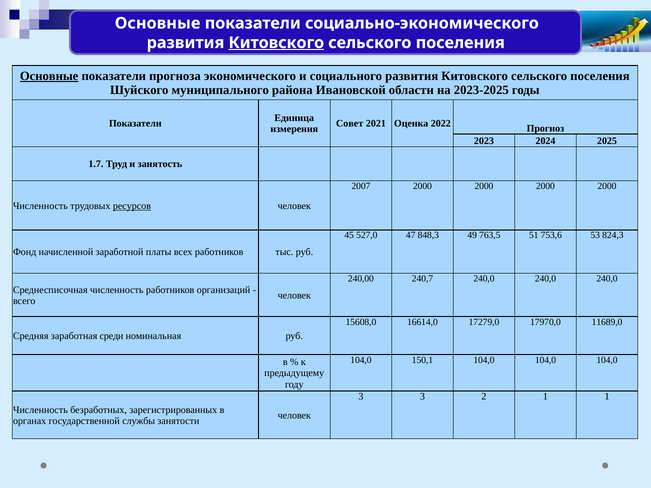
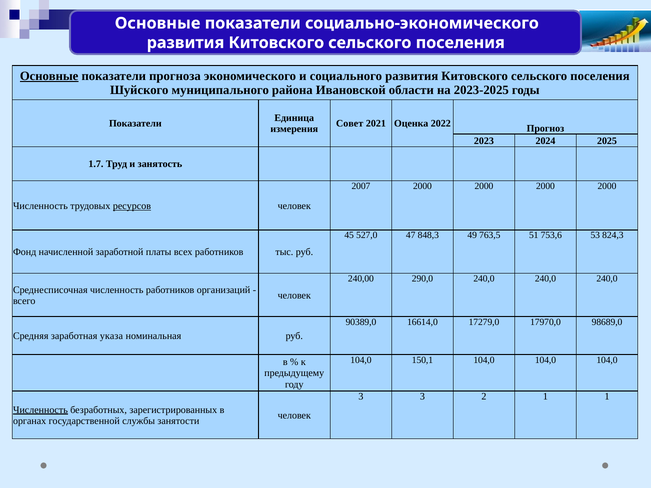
Китовского underline: present -> none (276, 43)
240,7: 240,7 -> 290,0 (422, 279)
15608,0: 15608,0 -> 90389,0 (361, 322)
11689,0: 11689,0 -> 98689,0 (607, 322)
среди: среди -> указа (111, 336)
Численность underline: none -> present (40, 410)
